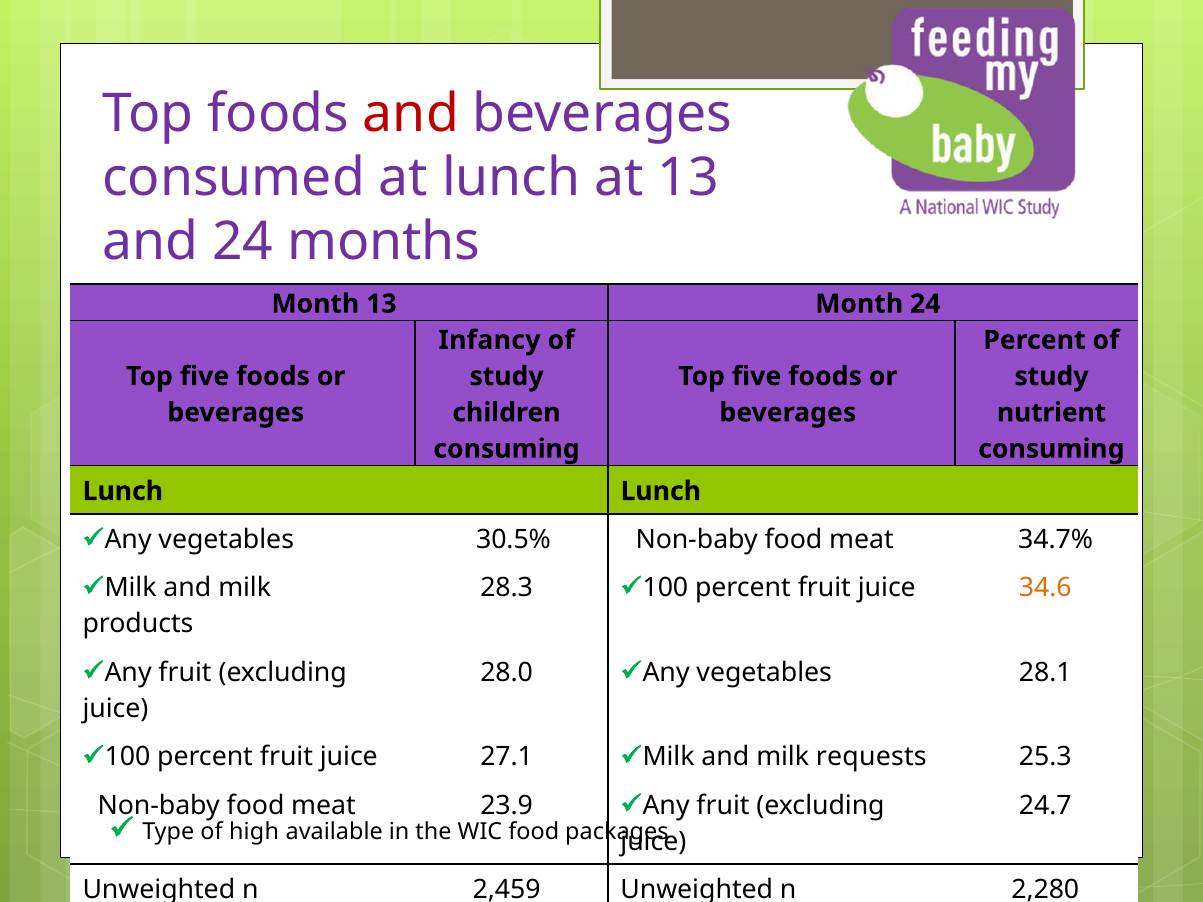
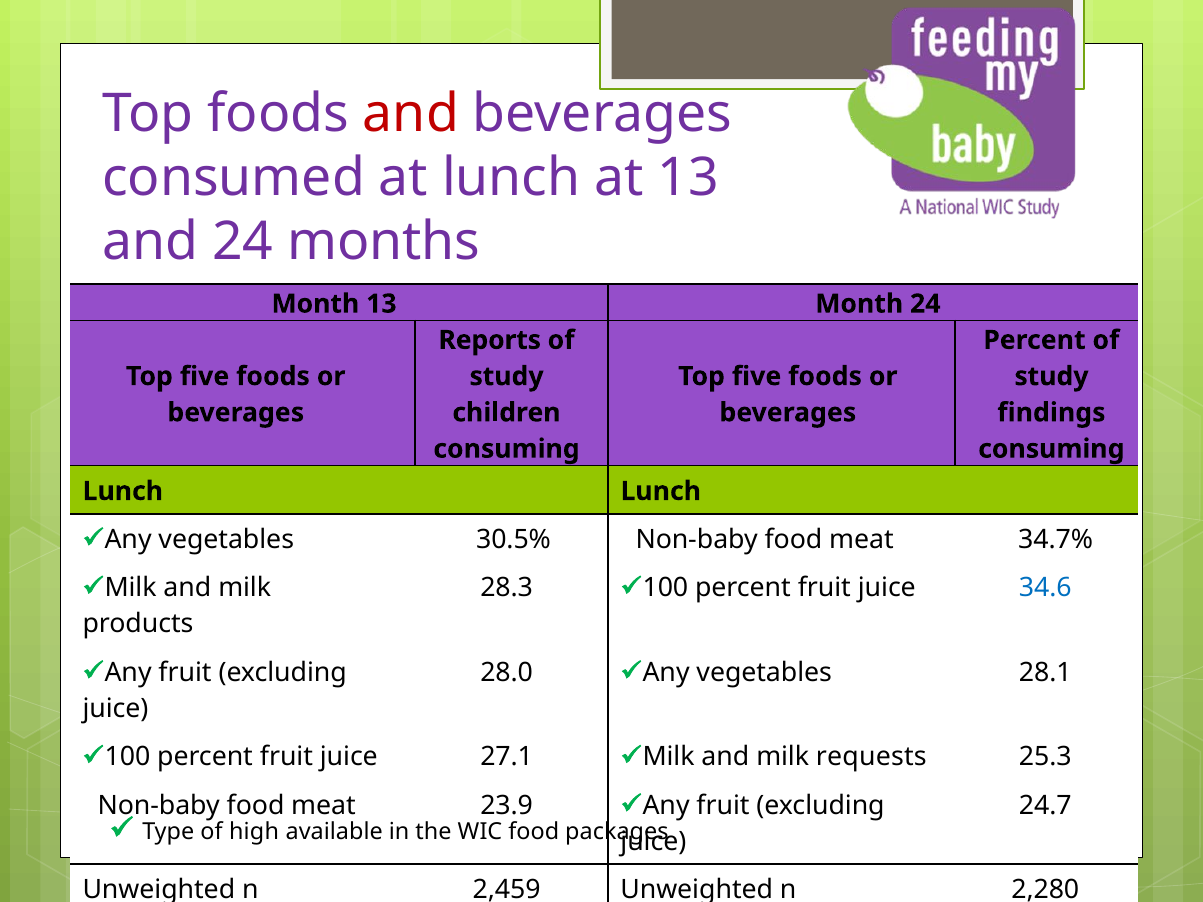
Infancy: Infancy -> Reports (490, 340)
nutrient: nutrient -> findings (1051, 413)
34.6 colour: orange -> blue (1045, 588)
